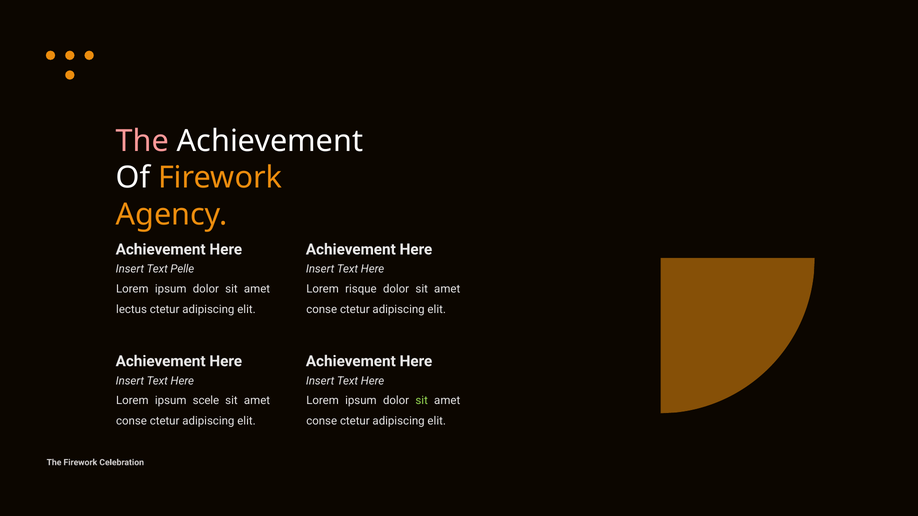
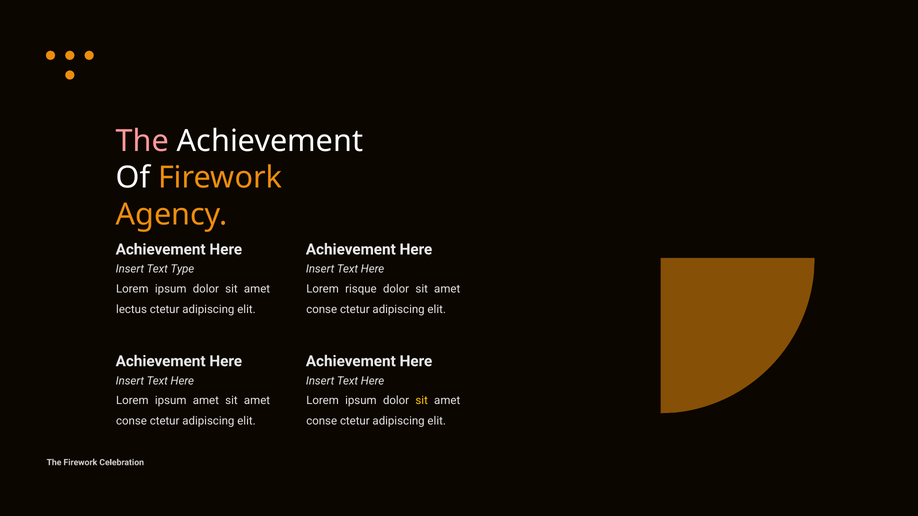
Pelle: Pelle -> Type (182, 269)
ipsum scele: scele -> amet (206, 401)
sit colour: light green -> yellow (422, 401)
